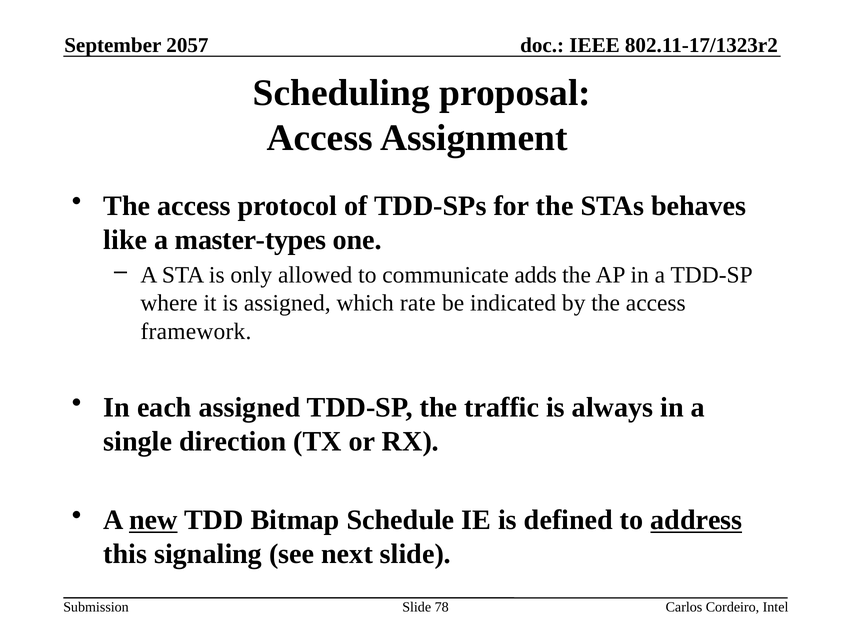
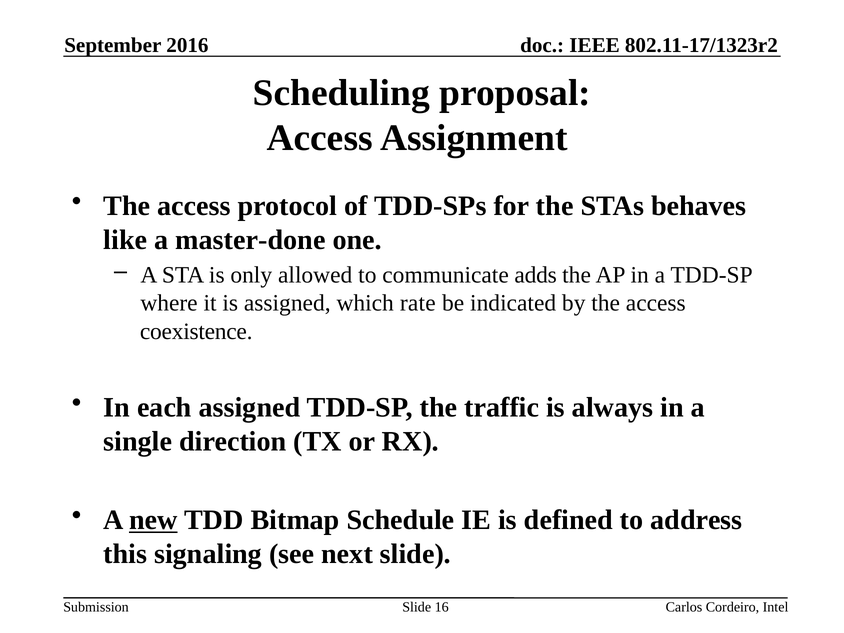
2057: 2057 -> 2016 (187, 45)
master-types: master-types -> master-done (250, 240)
framework: framework -> coexistence (196, 331)
address underline: present -> none (696, 520)
78: 78 -> 16 (442, 607)
